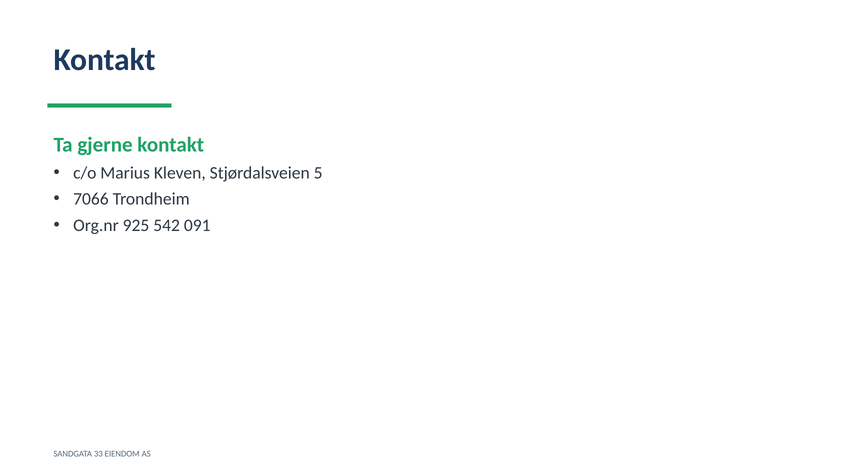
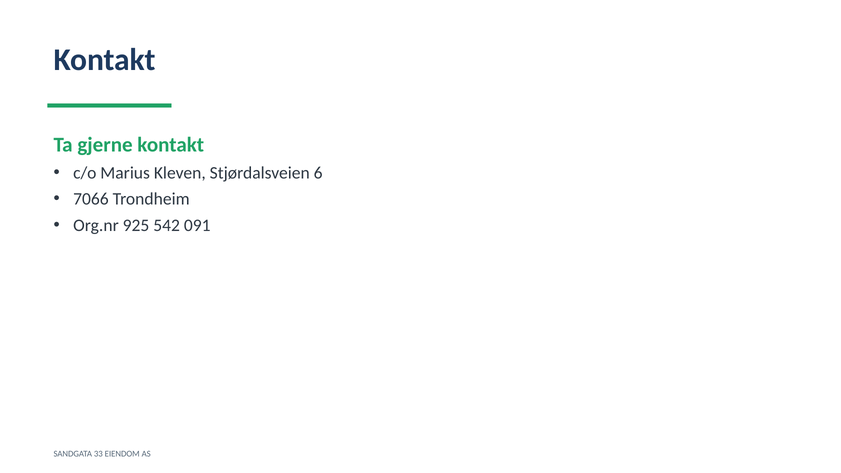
5: 5 -> 6 (318, 173)
